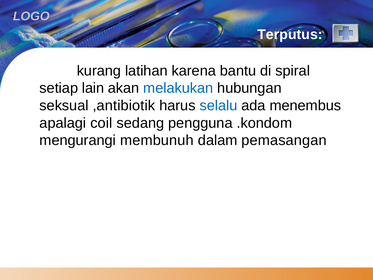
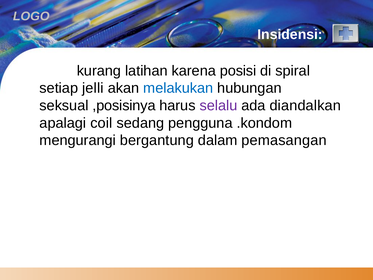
Terputus: Terputus -> Insidensi (290, 35)
bantu: bantu -> posisi (238, 71)
lain: lain -> jelli (93, 88)
,antibiotik: ,antibiotik -> ,posisinya (124, 105)
selalu colour: blue -> purple (218, 105)
menembus: menembus -> diandalkan (305, 105)
membunuh: membunuh -> bergantung (157, 140)
